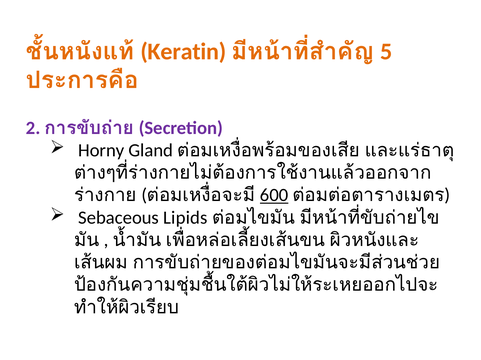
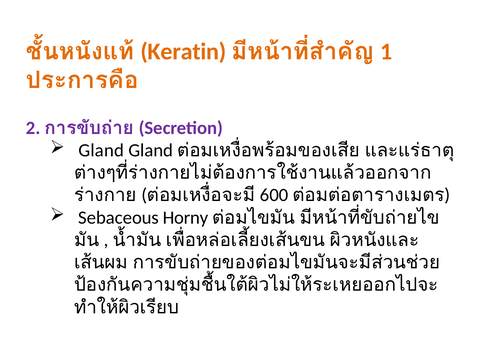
5: 5 -> 1 (386, 52)
Horny: Horny -> Gland (101, 151)
600 underline: present -> none (274, 196)
Lipids: Lipids -> Horny (186, 218)
